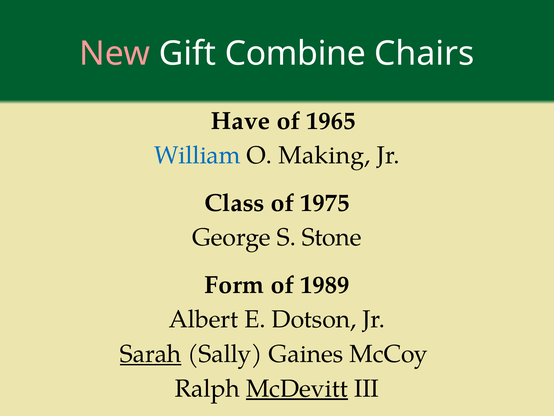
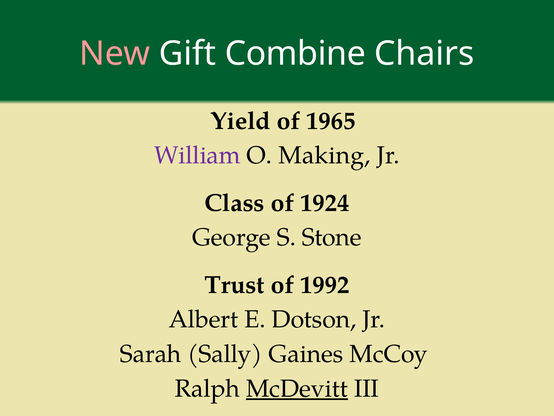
Have: Have -> Yield (241, 121)
William colour: blue -> purple (197, 155)
1975: 1975 -> 1924 (325, 203)
Form: Form -> Trust (234, 285)
1989: 1989 -> 1992 (325, 285)
Sarah underline: present -> none (151, 354)
